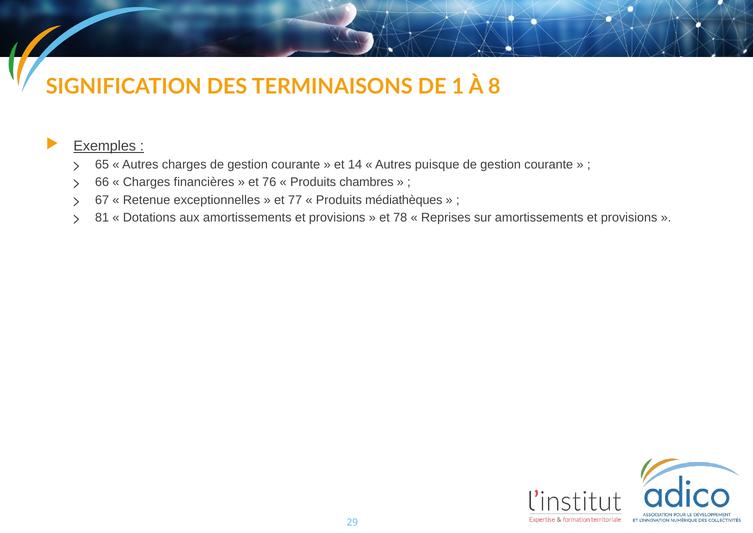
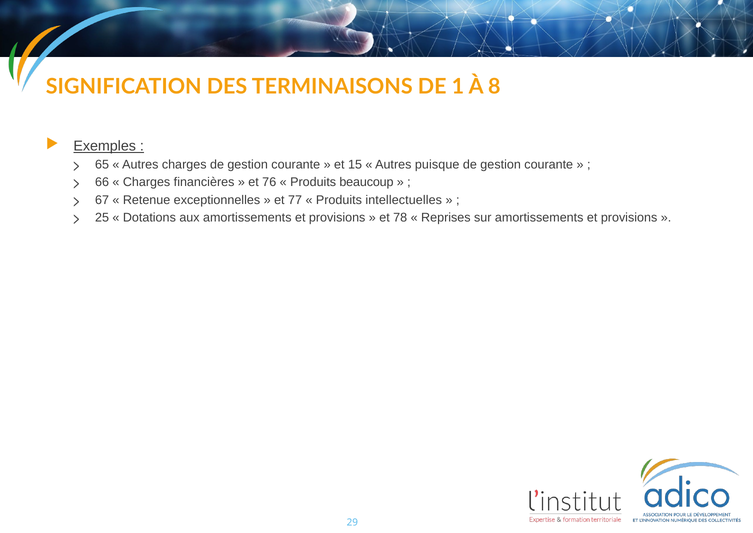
14: 14 -> 15 (355, 165)
chambres: chambres -> beaucoup (366, 182)
médiathèques: médiathèques -> intellectuelles (404, 200)
81: 81 -> 25 (102, 217)
